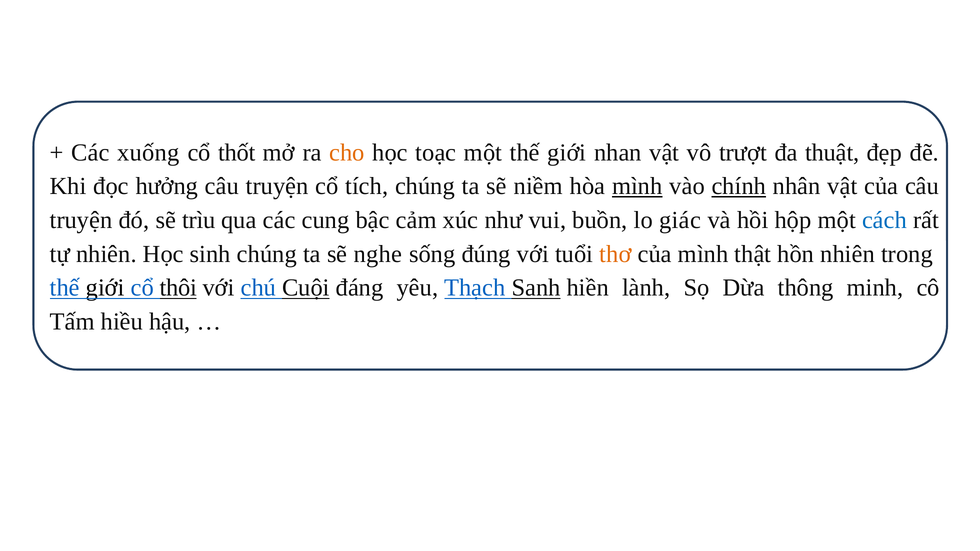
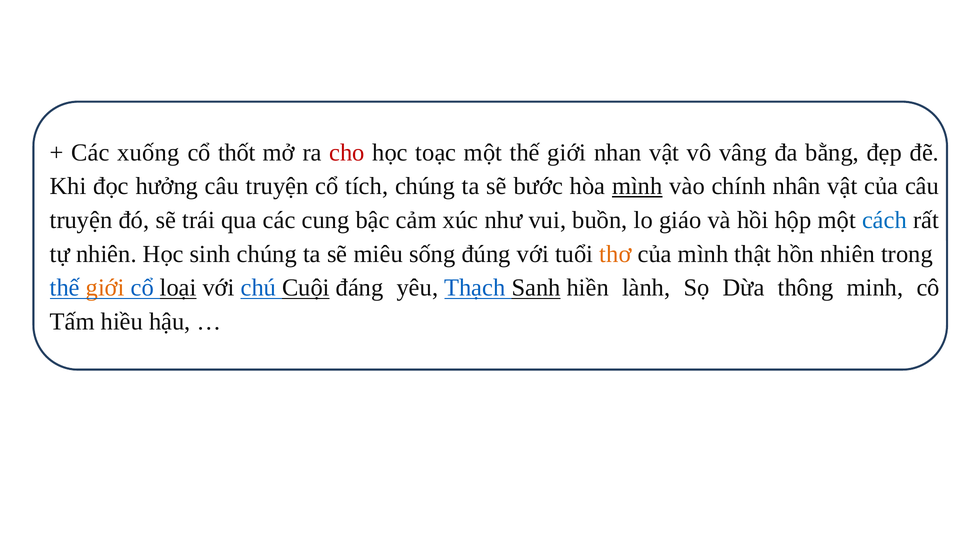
cho colour: orange -> red (347, 153)
trượt: trượt -> vâng (743, 153)
thuật: thuật -> bằng (832, 153)
niềm: niềm -> bước (538, 186)
chính underline: present -> none (739, 186)
trìu: trìu -> trái (199, 220)
giác: giác -> giáo (680, 220)
nghe: nghe -> miêu (378, 254)
giới colour: black -> orange (105, 288)
thôi: thôi -> loại (178, 288)
